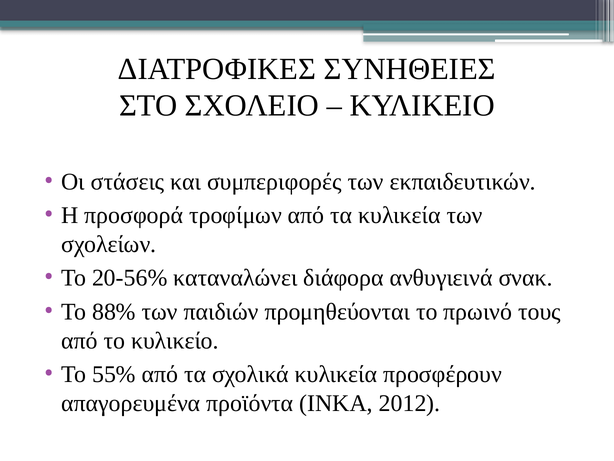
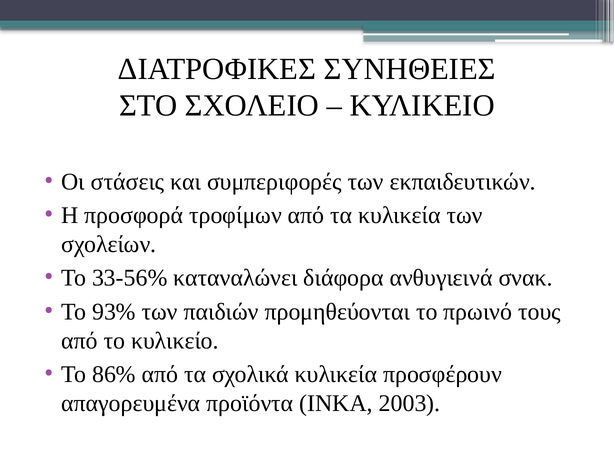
20-56%: 20-56% -> 33-56% (130, 278)
88%: 88% -> 93% (114, 312)
55%: 55% -> 86% (114, 374)
2012: 2012 -> 2003 (410, 403)
